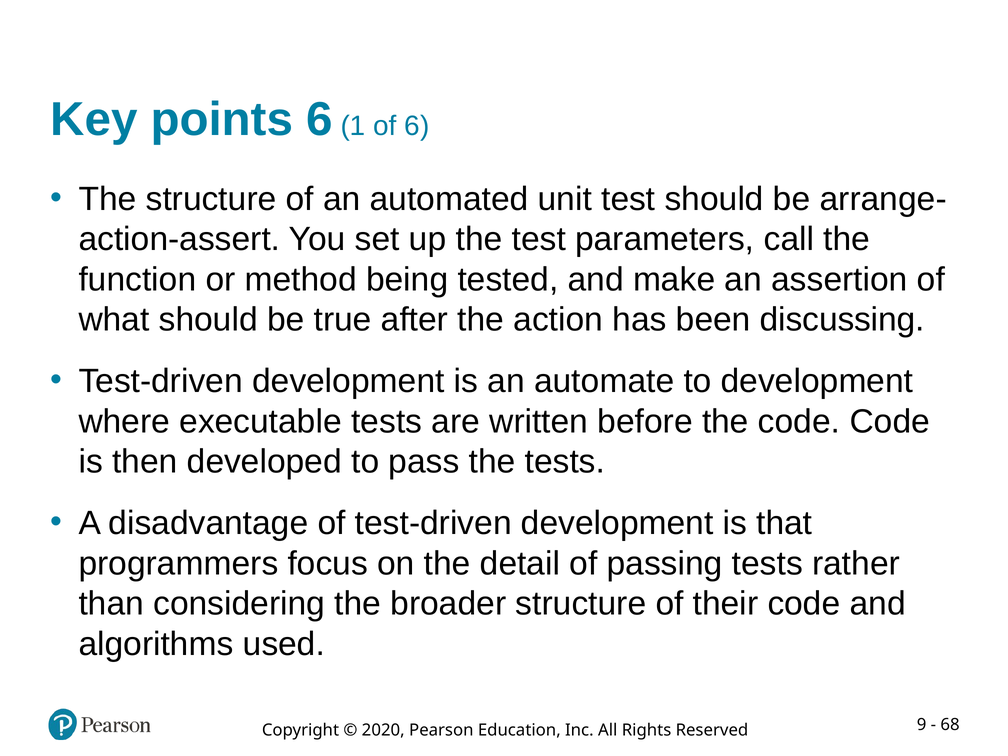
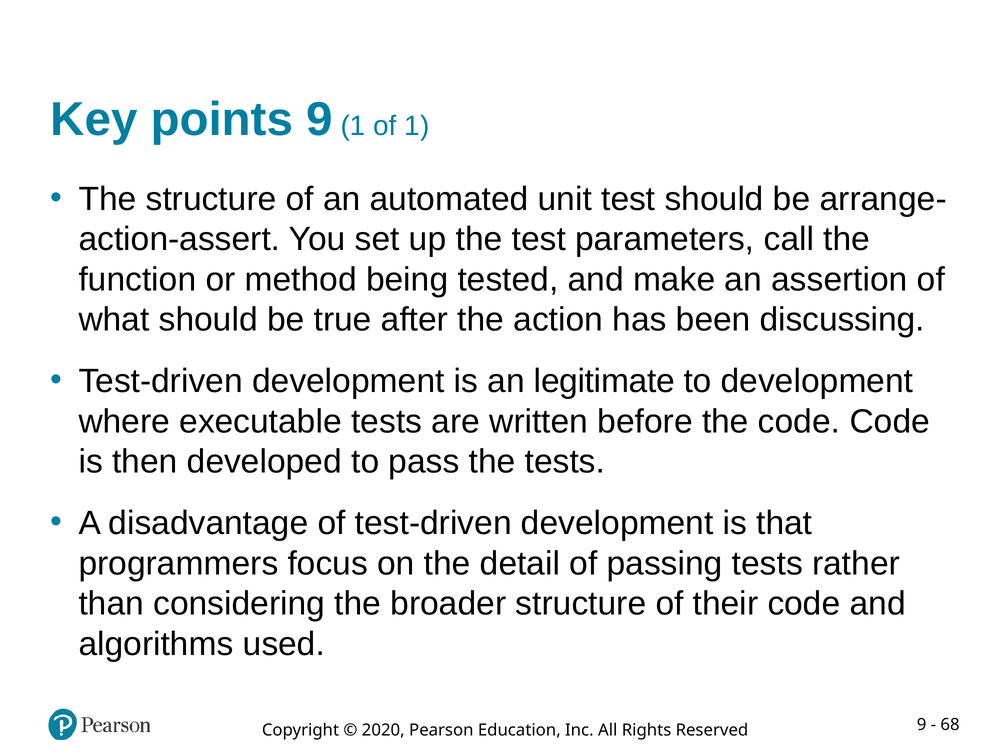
points 6: 6 -> 9 (319, 119)
of 6: 6 -> 1 (417, 126)
automate: automate -> legitimate (604, 381)
